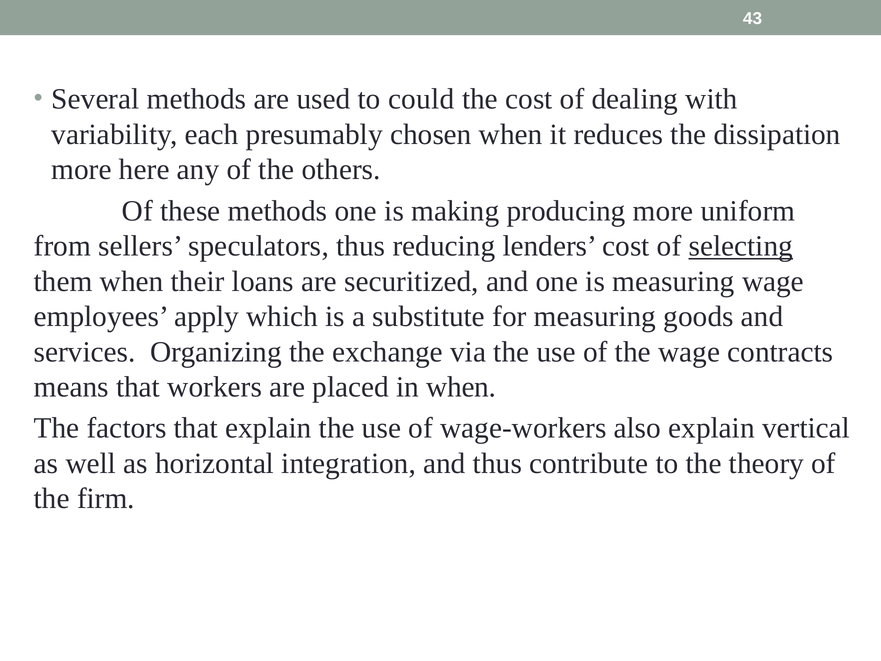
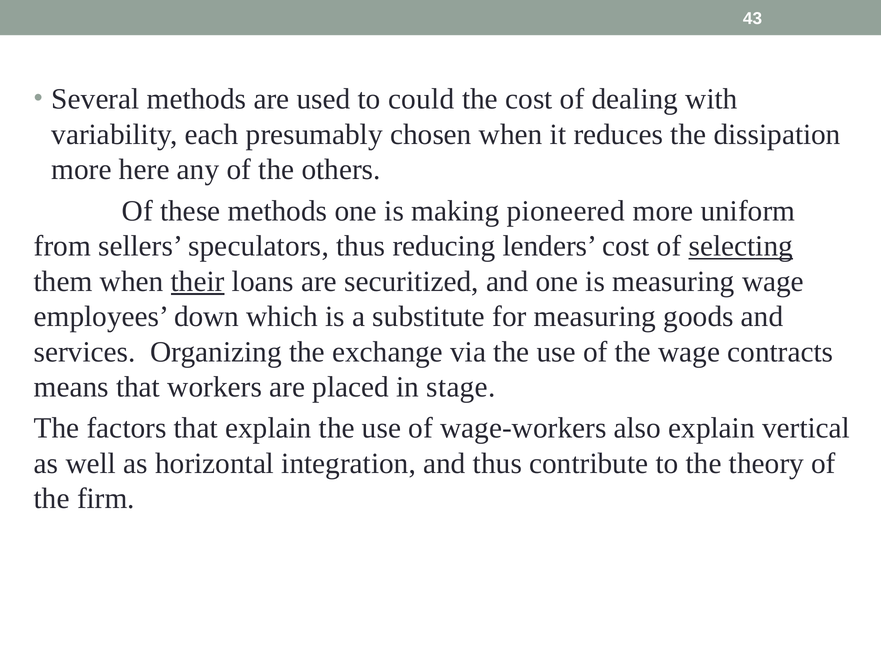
producing: producing -> pioneered (566, 211)
their underline: none -> present (198, 281)
apply: apply -> down (207, 317)
in when: when -> stage (461, 387)
